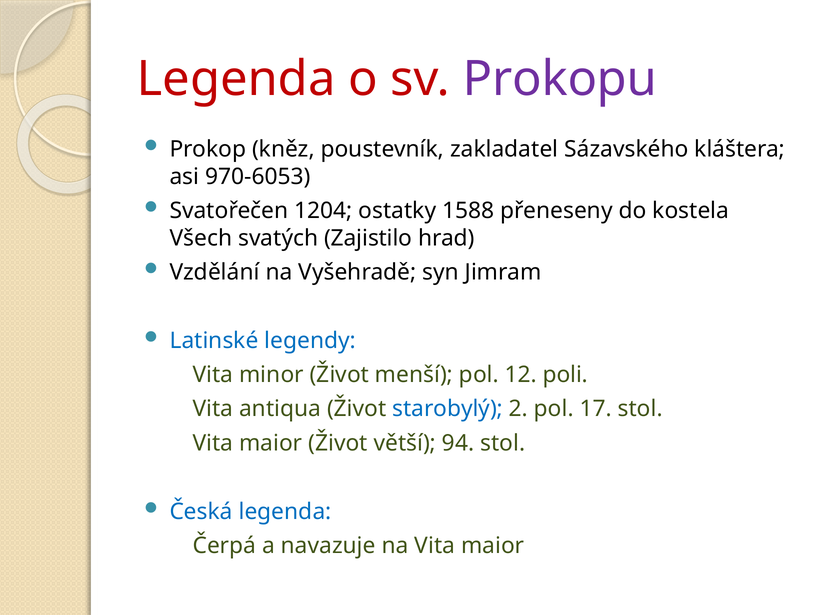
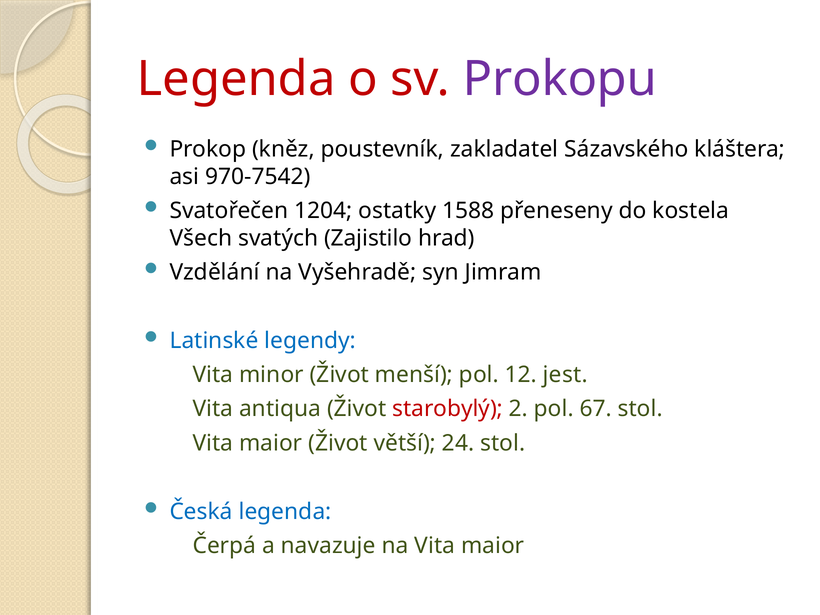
970-6053: 970-6053 -> 970-7542 (258, 176)
poli: poli -> jest (565, 375)
starobylý colour: blue -> red (448, 409)
17: 17 -> 67 (596, 409)
94: 94 -> 24 (458, 443)
